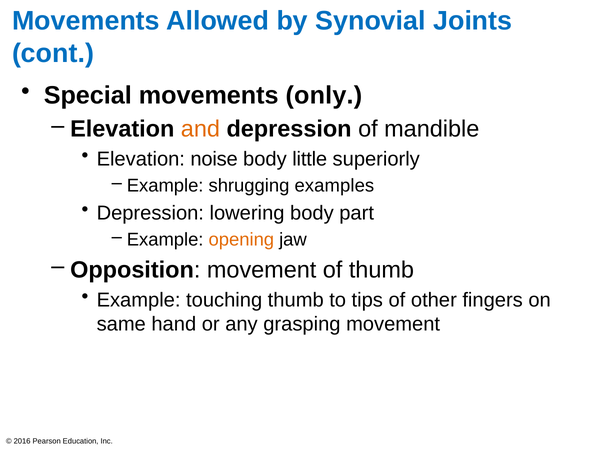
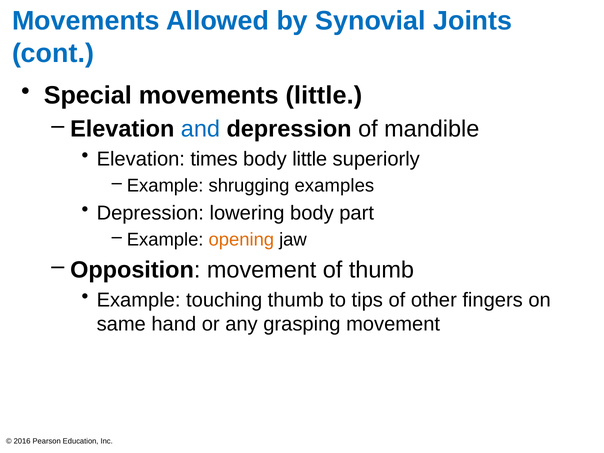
movements only: only -> little (324, 95)
and colour: orange -> blue (200, 129)
noise: noise -> times (214, 159)
